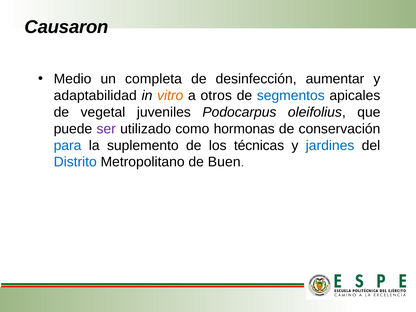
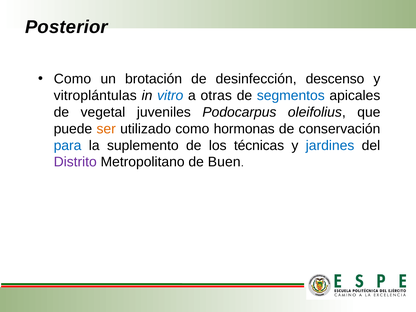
Causaron: Causaron -> Posterior (66, 27)
Medio: Medio -> Como (72, 79)
completa: completa -> brotación (154, 79)
aumentar: aumentar -> descenso (335, 79)
adaptabilidad: adaptabilidad -> vitroplántulas (95, 96)
vitro colour: orange -> blue (170, 96)
otros: otros -> otras (216, 96)
ser colour: purple -> orange (106, 129)
Distrito colour: blue -> purple (75, 162)
